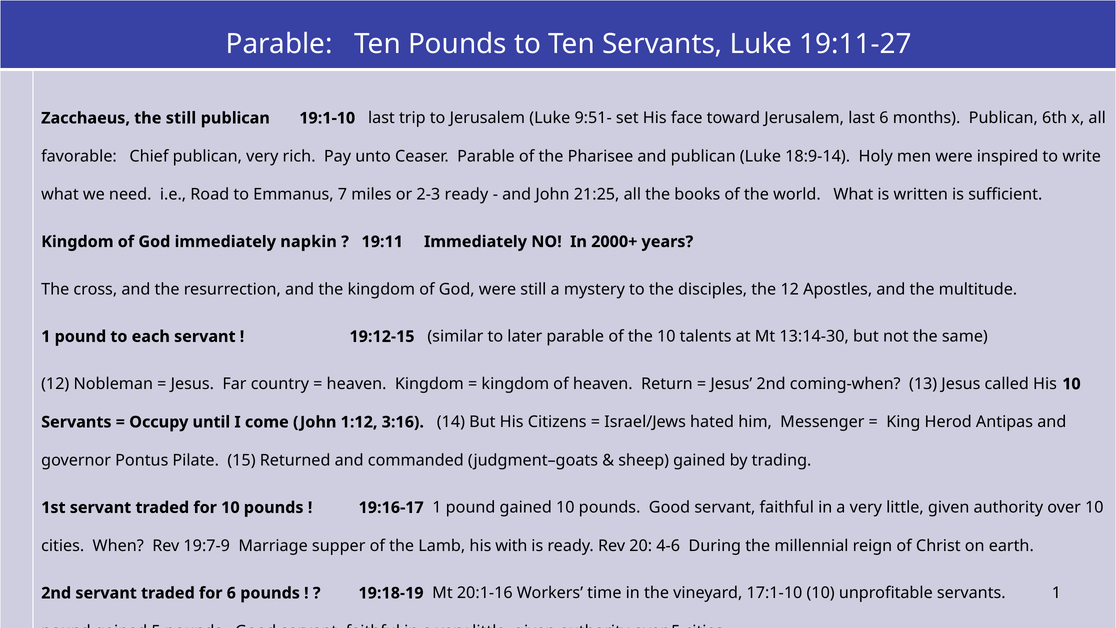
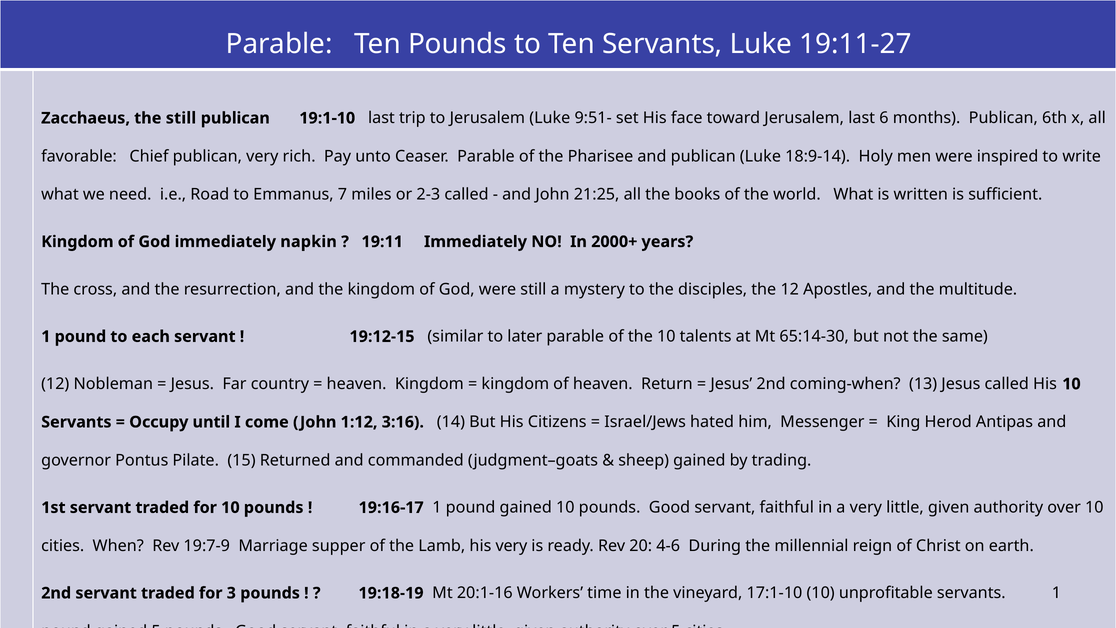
2-3 ready: ready -> called (466, 194)
13:14-30: 13:14-30 -> 65:14-30 (814, 336)
his with: with -> very (511, 545)
for 6: 6 -> 3 (231, 593)
